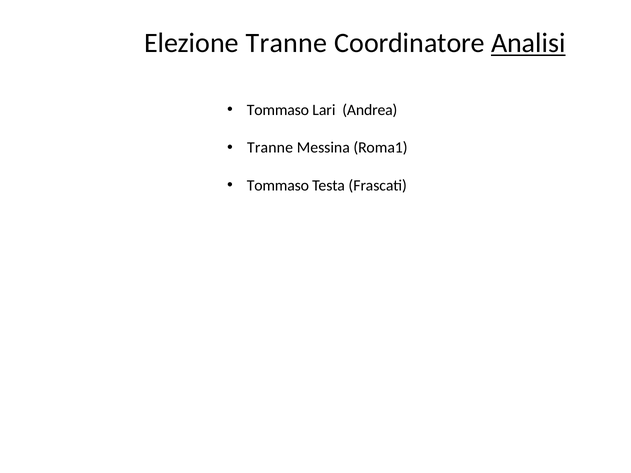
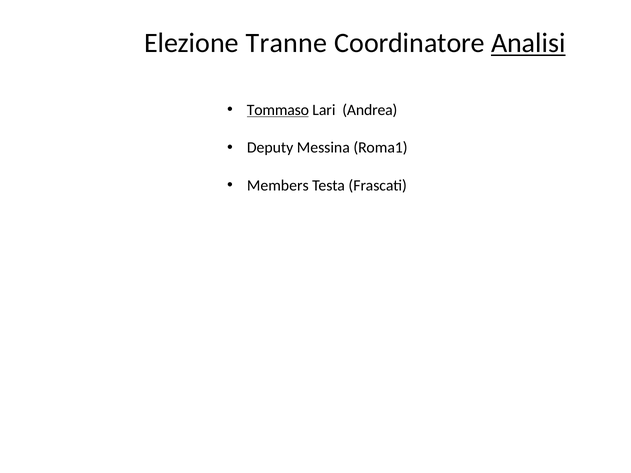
Tommaso underline: none -> present (278, 110)
Tranne: Tranne -> Deputy (270, 148)
Tommaso: Tommaso -> Members (278, 186)
